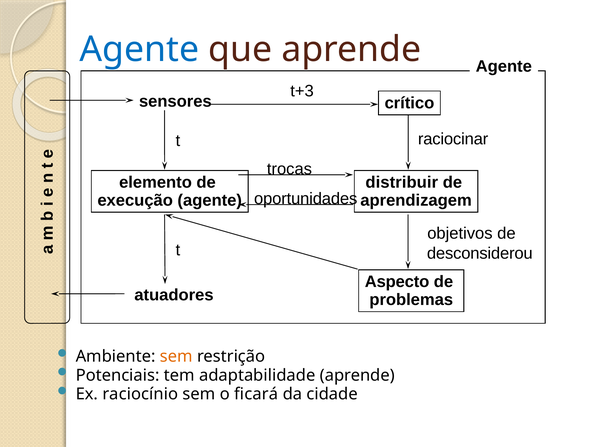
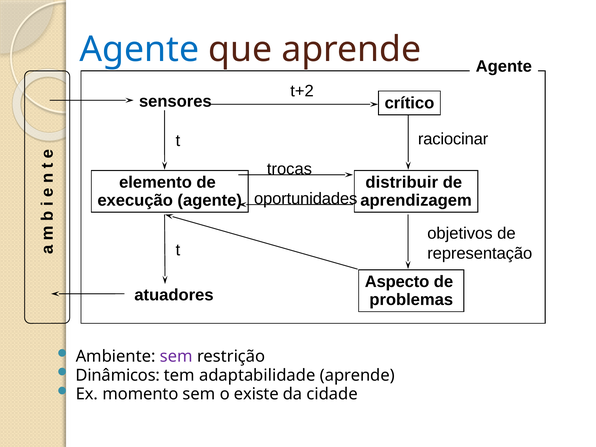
t+3: t+3 -> t+2 (302, 91)
desconsiderou: desconsiderou -> representação (480, 253)
sem colour: orange -> purple (176, 356)
Potenciais: Potenciais -> Dinâmicos (118, 375)
raciocínio: raciocínio -> momento (140, 394)
ficará: ficará -> existe (256, 394)
